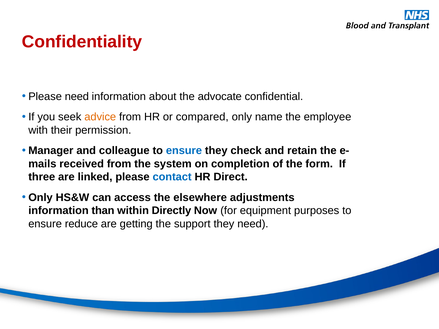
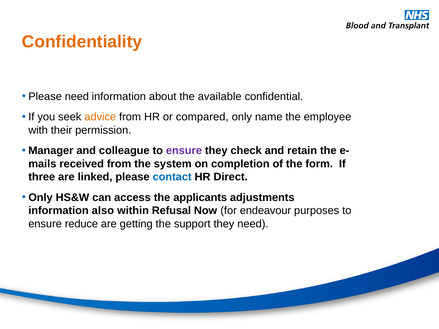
Confidentiality colour: red -> orange (82, 42)
advocate: advocate -> available (220, 97)
ensure colour: blue -> purple (184, 151)
elsewhere: elsewhere -> applicants (200, 198)
than: than -> also (103, 211)
Directly: Directly -> Refusal (171, 211)
equipment: equipment -> endeavour (265, 211)
